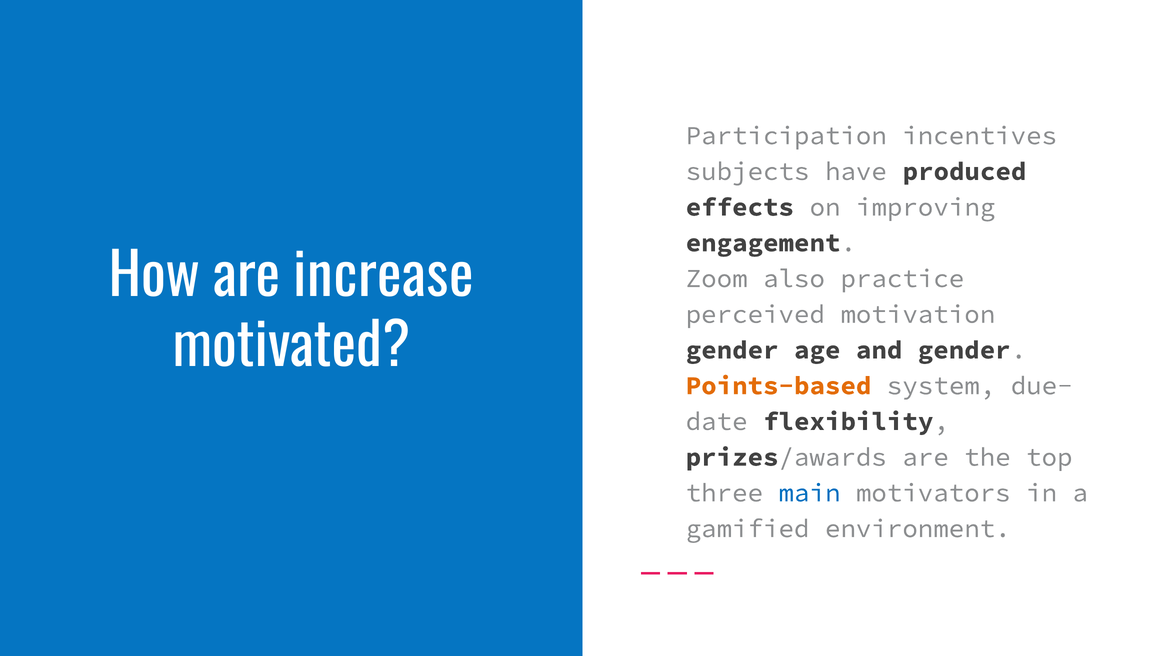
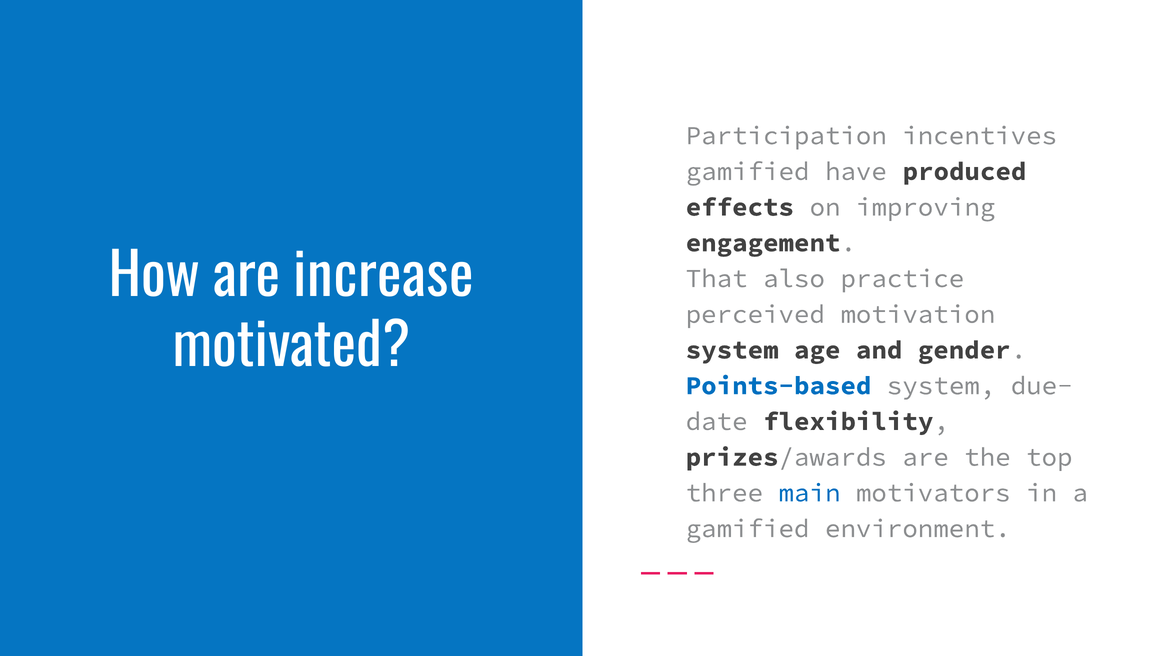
subjects: subjects -> gamified (748, 171)
Zoom: Zoom -> That (717, 278)
gender: gender -> system (732, 350)
Points-based colour: orange -> blue (779, 385)
